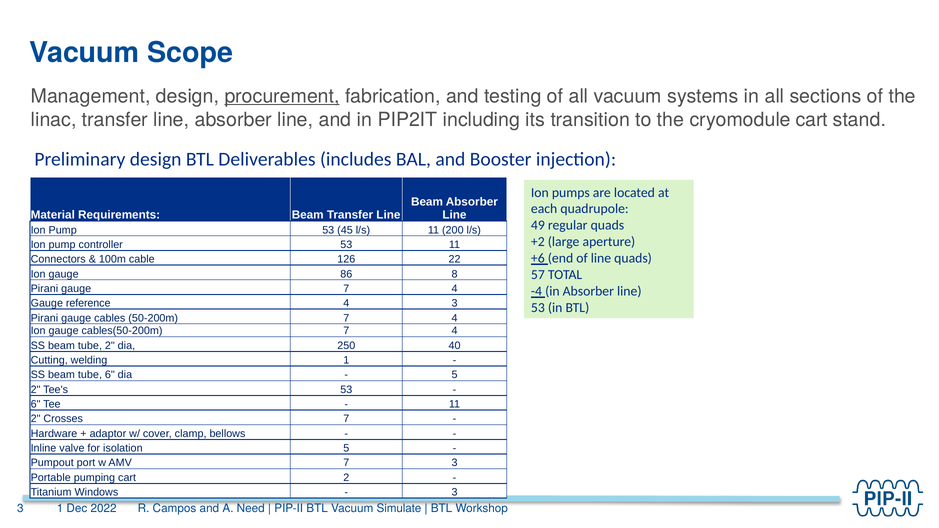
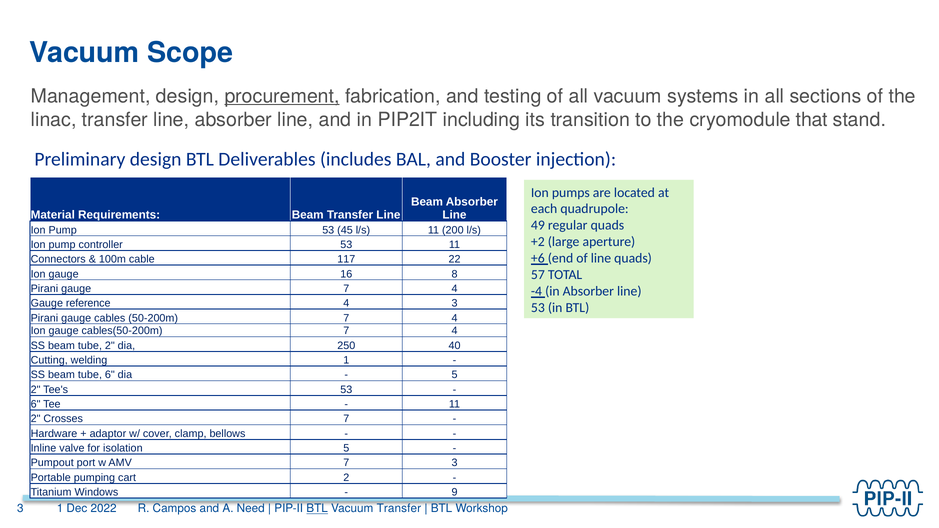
cryomodule cart: cart -> that (812, 120)
126: 126 -> 117 (346, 259)
86: 86 -> 16 (346, 274)
3: 3 -> 9 (455, 492)
BTL underline: none -> present (317, 509)
Vacuum Simulate: Simulate -> Transfer (399, 509)
